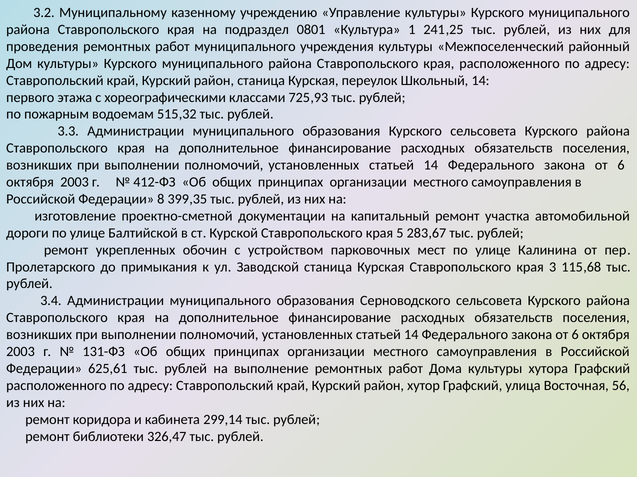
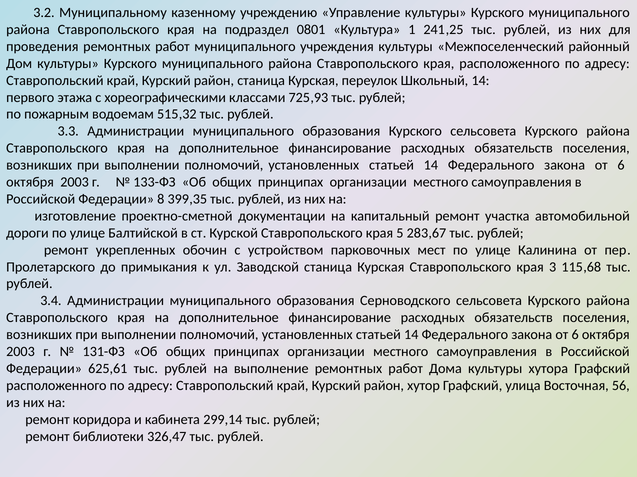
412-ФЗ: 412-ФЗ -> 133-ФЗ (154, 182)
